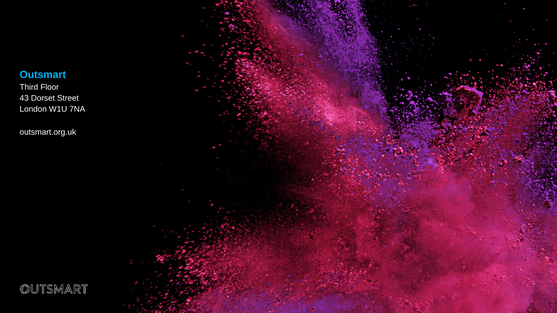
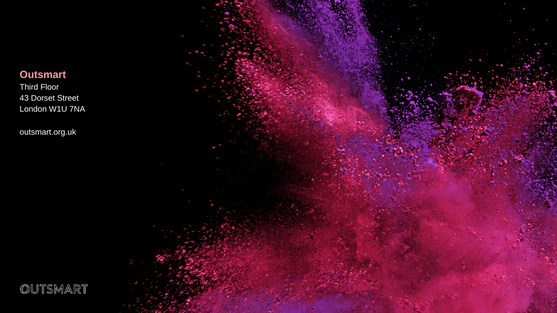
Outsmart colour: light blue -> pink (43, 75)
